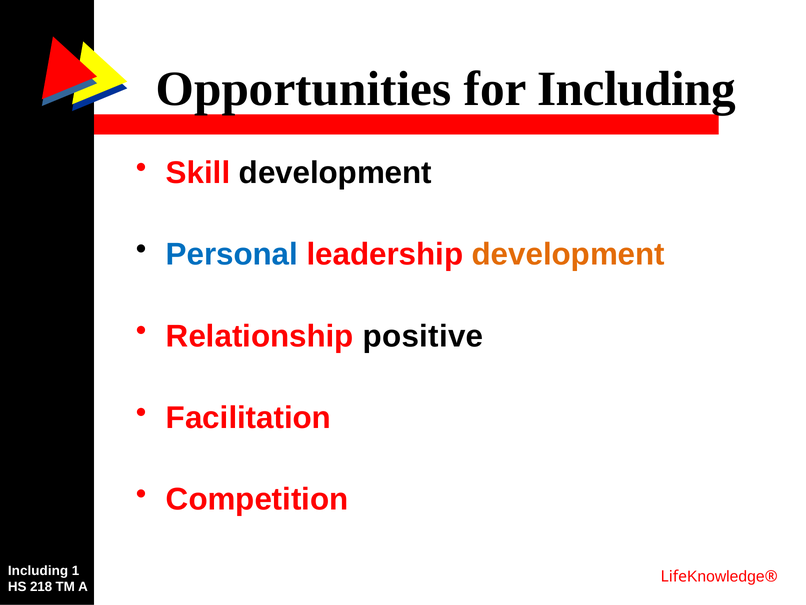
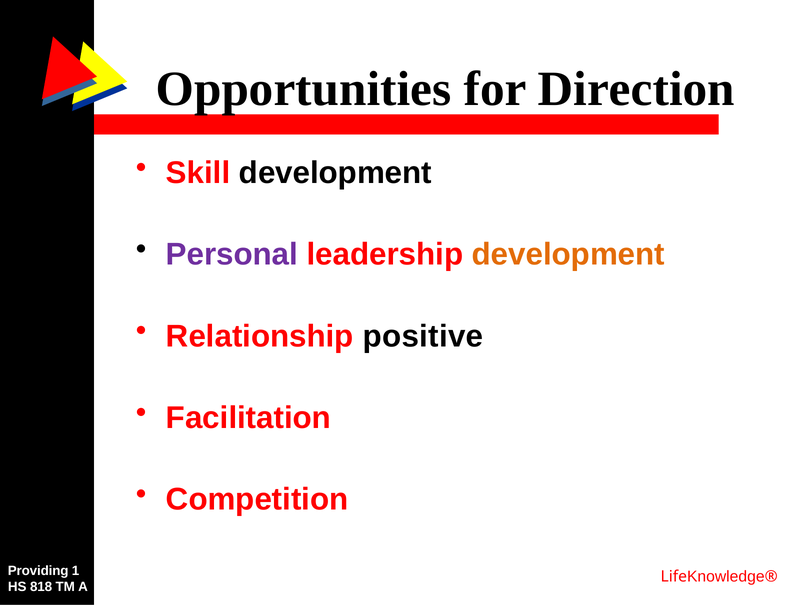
for Including: Including -> Direction (636, 89)
Personal colour: blue -> purple (232, 254)
Including: Including -> Providing (38, 570)
218: 218 -> 818 (41, 587)
